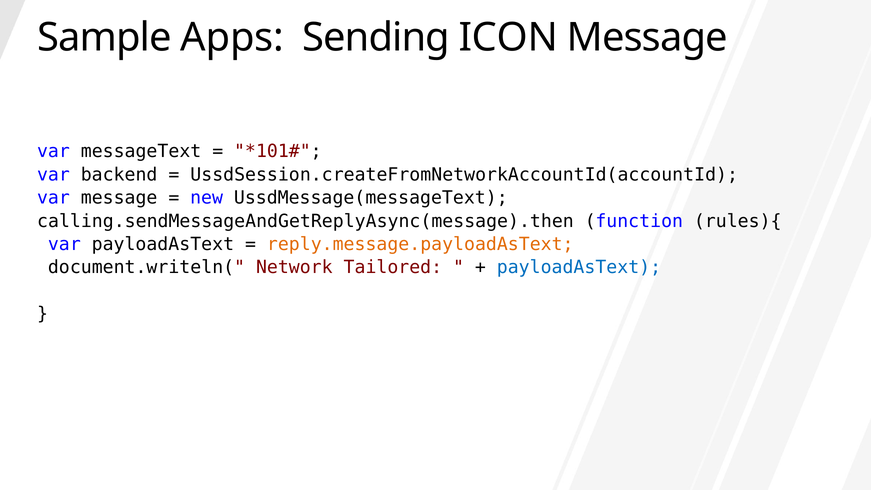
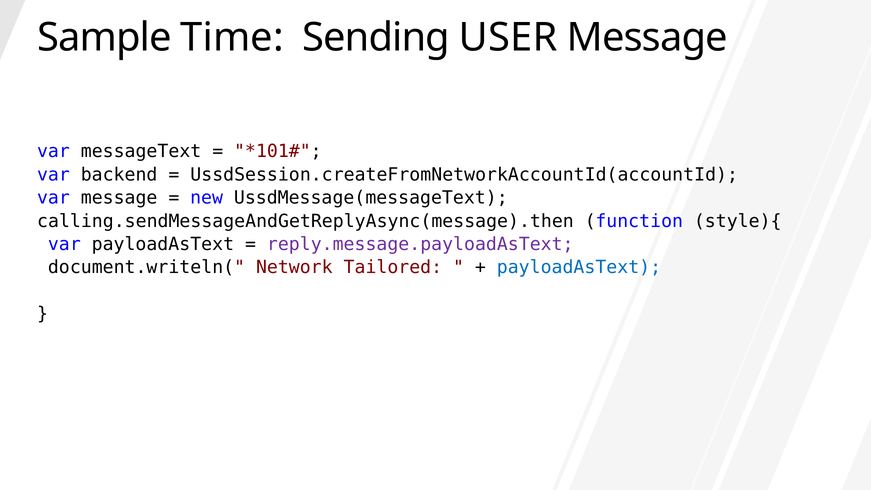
Apps: Apps -> Time (232, 38)
ICON: ICON -> USER (508, 38)
rules){: rules){ -> style){ (738, 221)
reply.message.payloadAsText colour: orange -> purple (420, 244)
